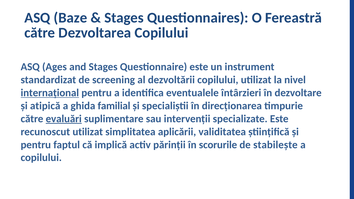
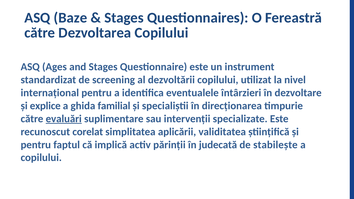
internațional underline: present -> none (50, 93)
atipică: atipică -> explice (45, 106)
recunoscut utilizat: utilizat -> corelat (88, 132)
scorurile: scorurile -> judecată (218, 145)
